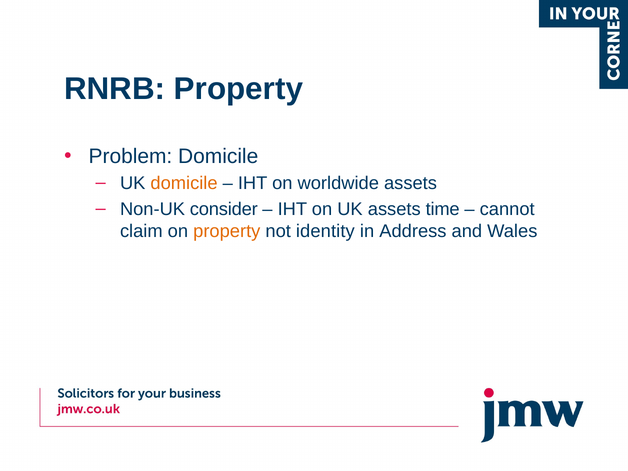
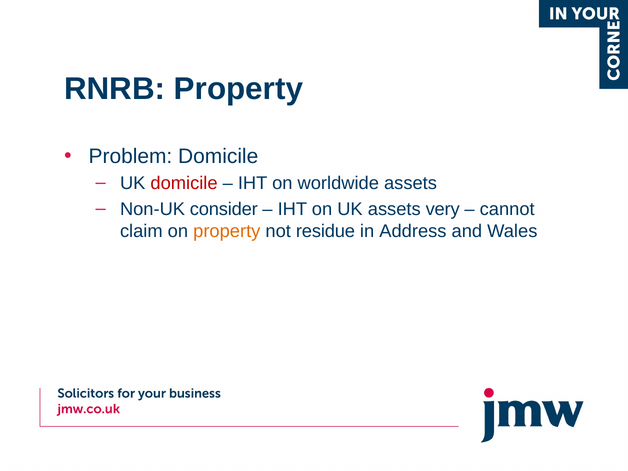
domicile colour: orange -> red (184, 183)
time: time -> very (443, 209)
identity: identity -> residue (325, 231)
